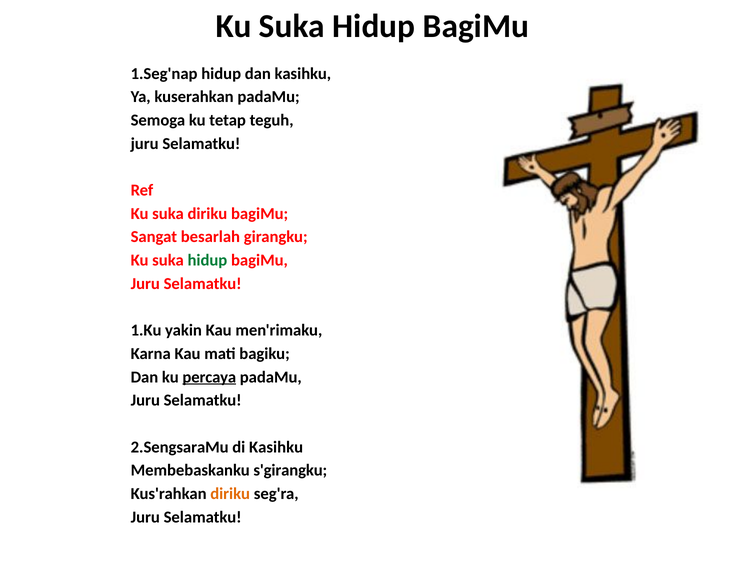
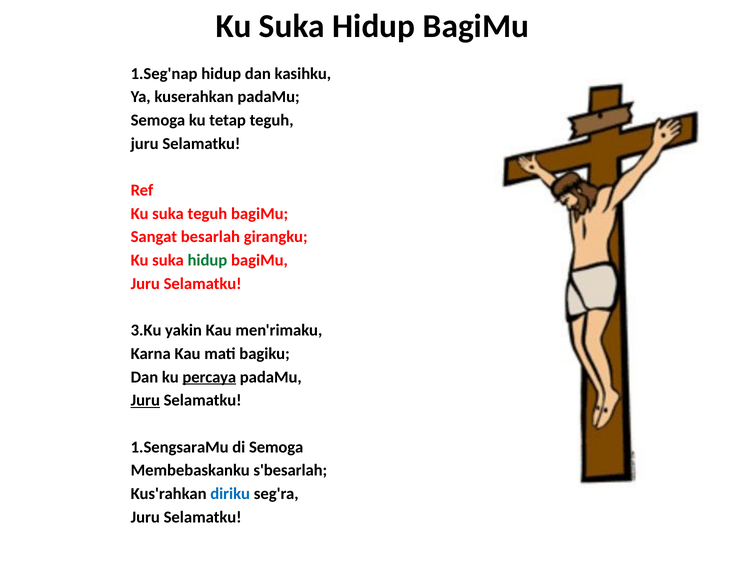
suka diriku: diriku -> teguh (207, 214)
1.Ku: 1.Ku -> 3.Ku (146, 331)
Juru underline: none -> present (145, 401)
2.SengsaraMu: 2.SengsaraMu -> 1.SengsaraMu (180, 447)
di Kasihku: Kasihku -> Semoga (276, 447)
s'girangku: s'girangku -> s'besarlah (290, 471)
diriku colour: orange -> blue (230, 494)
